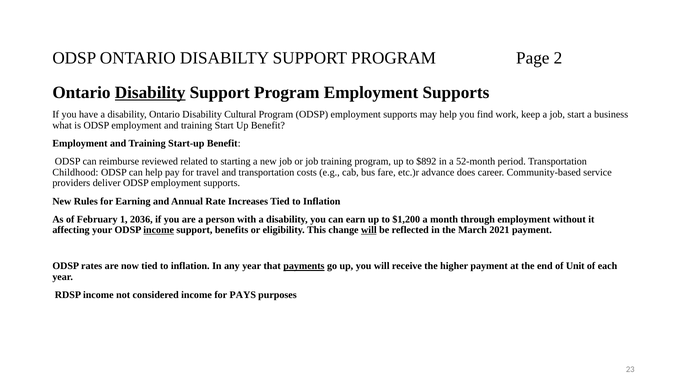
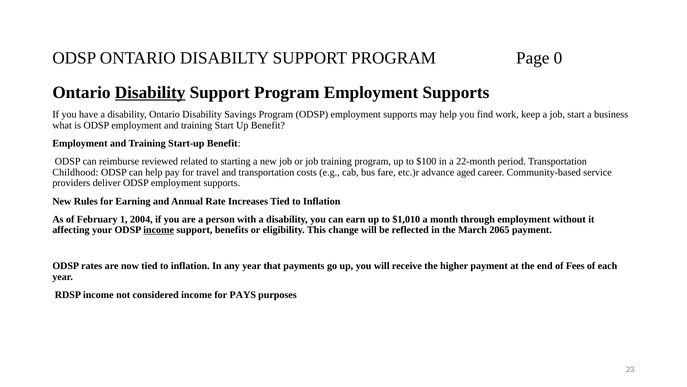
2: 2 -> 0 (558, 58)
Cultural: Cultural -> Savings (240, 114)
$892: $892 -> $100 (426, 161)
52-month: 52-month -> 22-month (476, 161)
does: does -> aged (466, 172)
2036: 2036 -> 2004 (141, 219)
$1,200: $1,200 -> $1,010 (406, 219)
will underline: present -> none (369, 230)
2021: 2021 -> 2065 (499, 230)
payments underline: present -> none (304, 266)
Unit: Unit -> Fees (575, 266)
